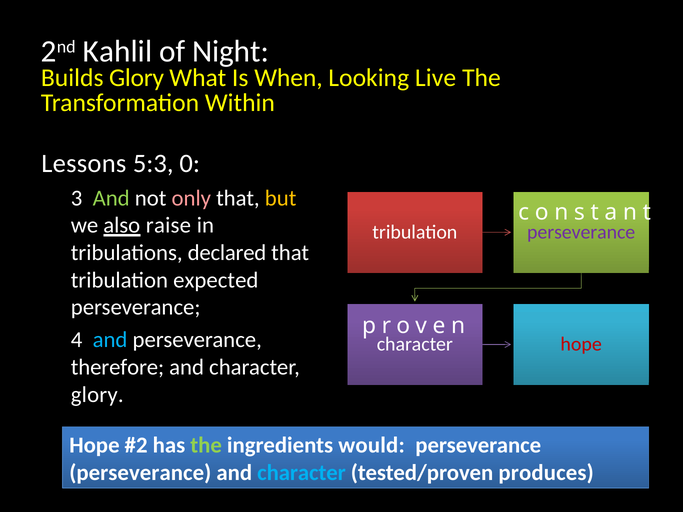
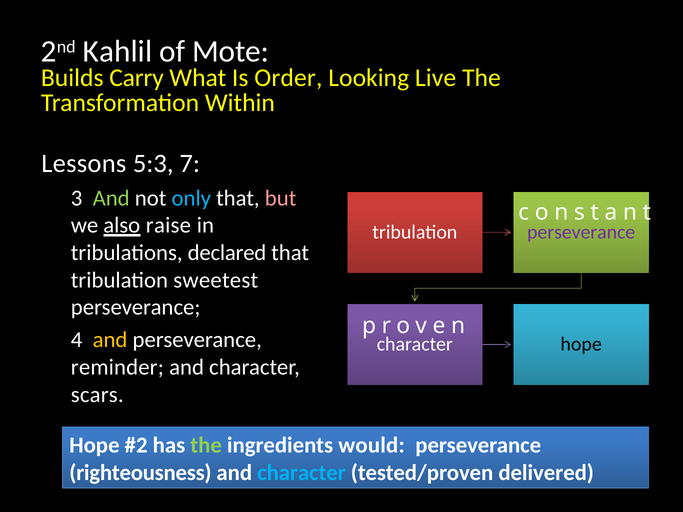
Night: Night -> Mote (231, 52)
Builds Glory: Glory -> Carry (137, 78)
When: When -> Order (288, 78)
0: 0 -> 7 (190, 164)
only colour: pink -> light blue (191, 198)
but colour: yellow -> pink (281, 198)
expected: expected -> sweetest (216, 280)
and colour: light blue -> yellow (110, 340)
hope colour: red -> black (581, 345)
therefore: therefore -> reminder (117, 367)
glory: glory -> scars (97, 395)
perseverance: perseverance -> righteousness (140, 473)
produces: produces -> delivered (546, 473)
